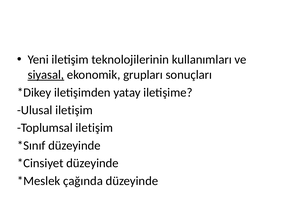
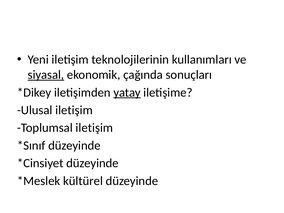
grupları: grupları -> çağında (143, 75)
yatay underline: none -> present (127, 92)
çağında: çağında -> kültürel (83, 181)
